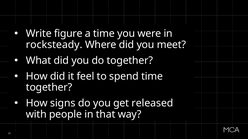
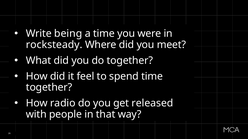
figure: figure -> being (68, 34)
signs: signs -> radio (63, 103)
